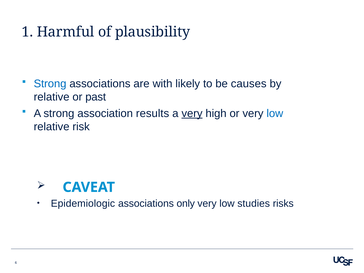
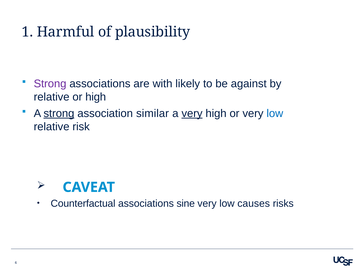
Strong colour: blue -> purple (50, 84)
causes: causes -> against (249, 84)
or past: past -> high (96, 97)
strong underline: none -> present (59, 113)
results: results -> similar (153, 113)
Epidemiologic: Epidemiologic -> Counterfactual (83, 204)
only: only -> sine (186, 204)
studies: studies -> causes (254, 204)
